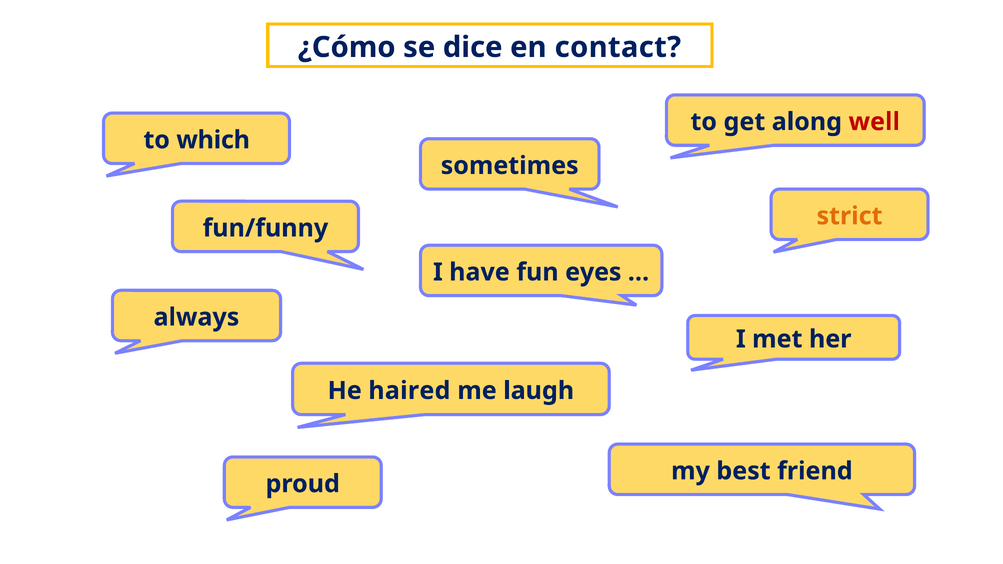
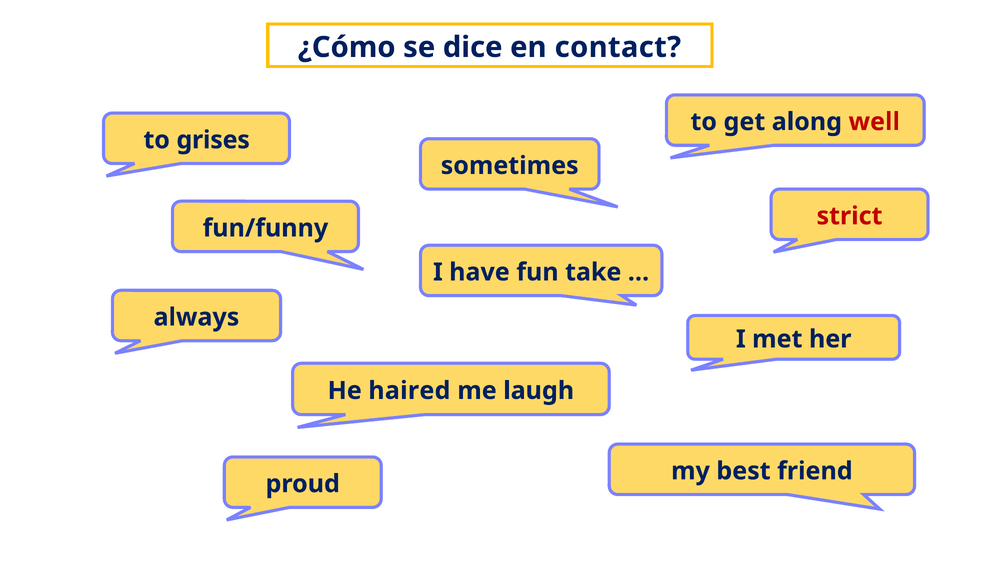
which: which -> grises (213, 140)
strict colour: orange -> red (849, 216)
eyes: eyes -> take (593, 272)
